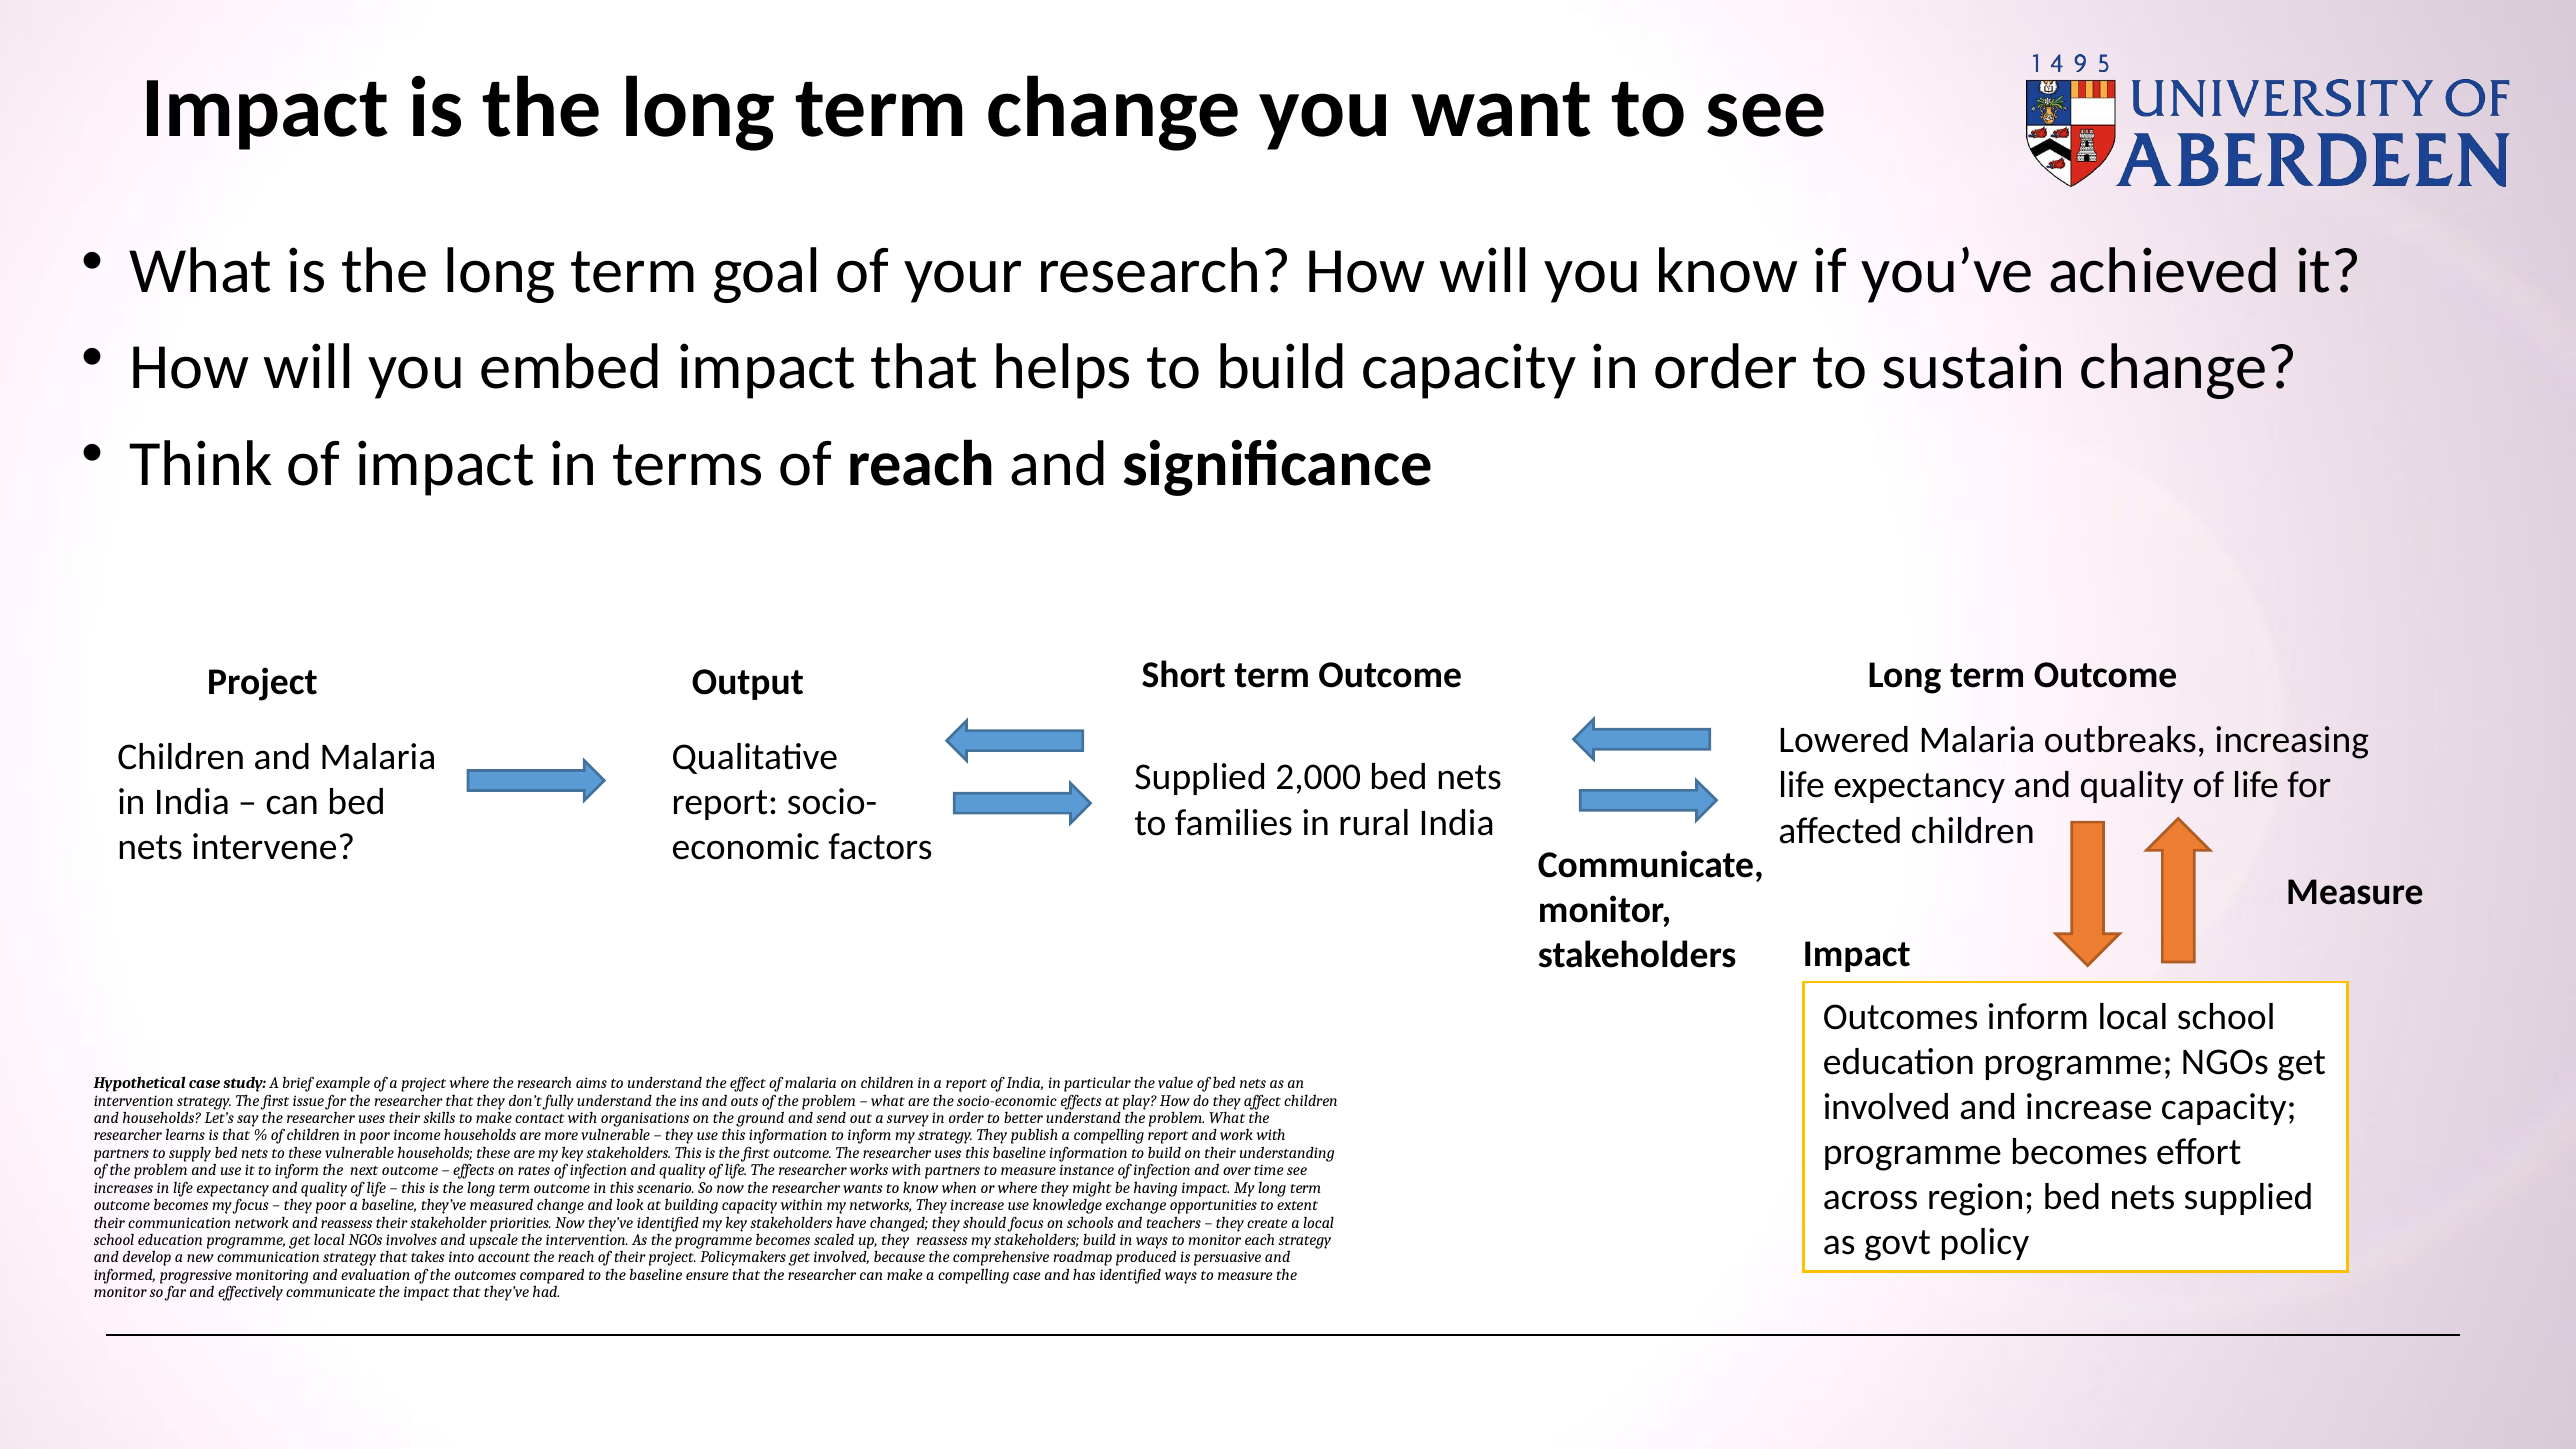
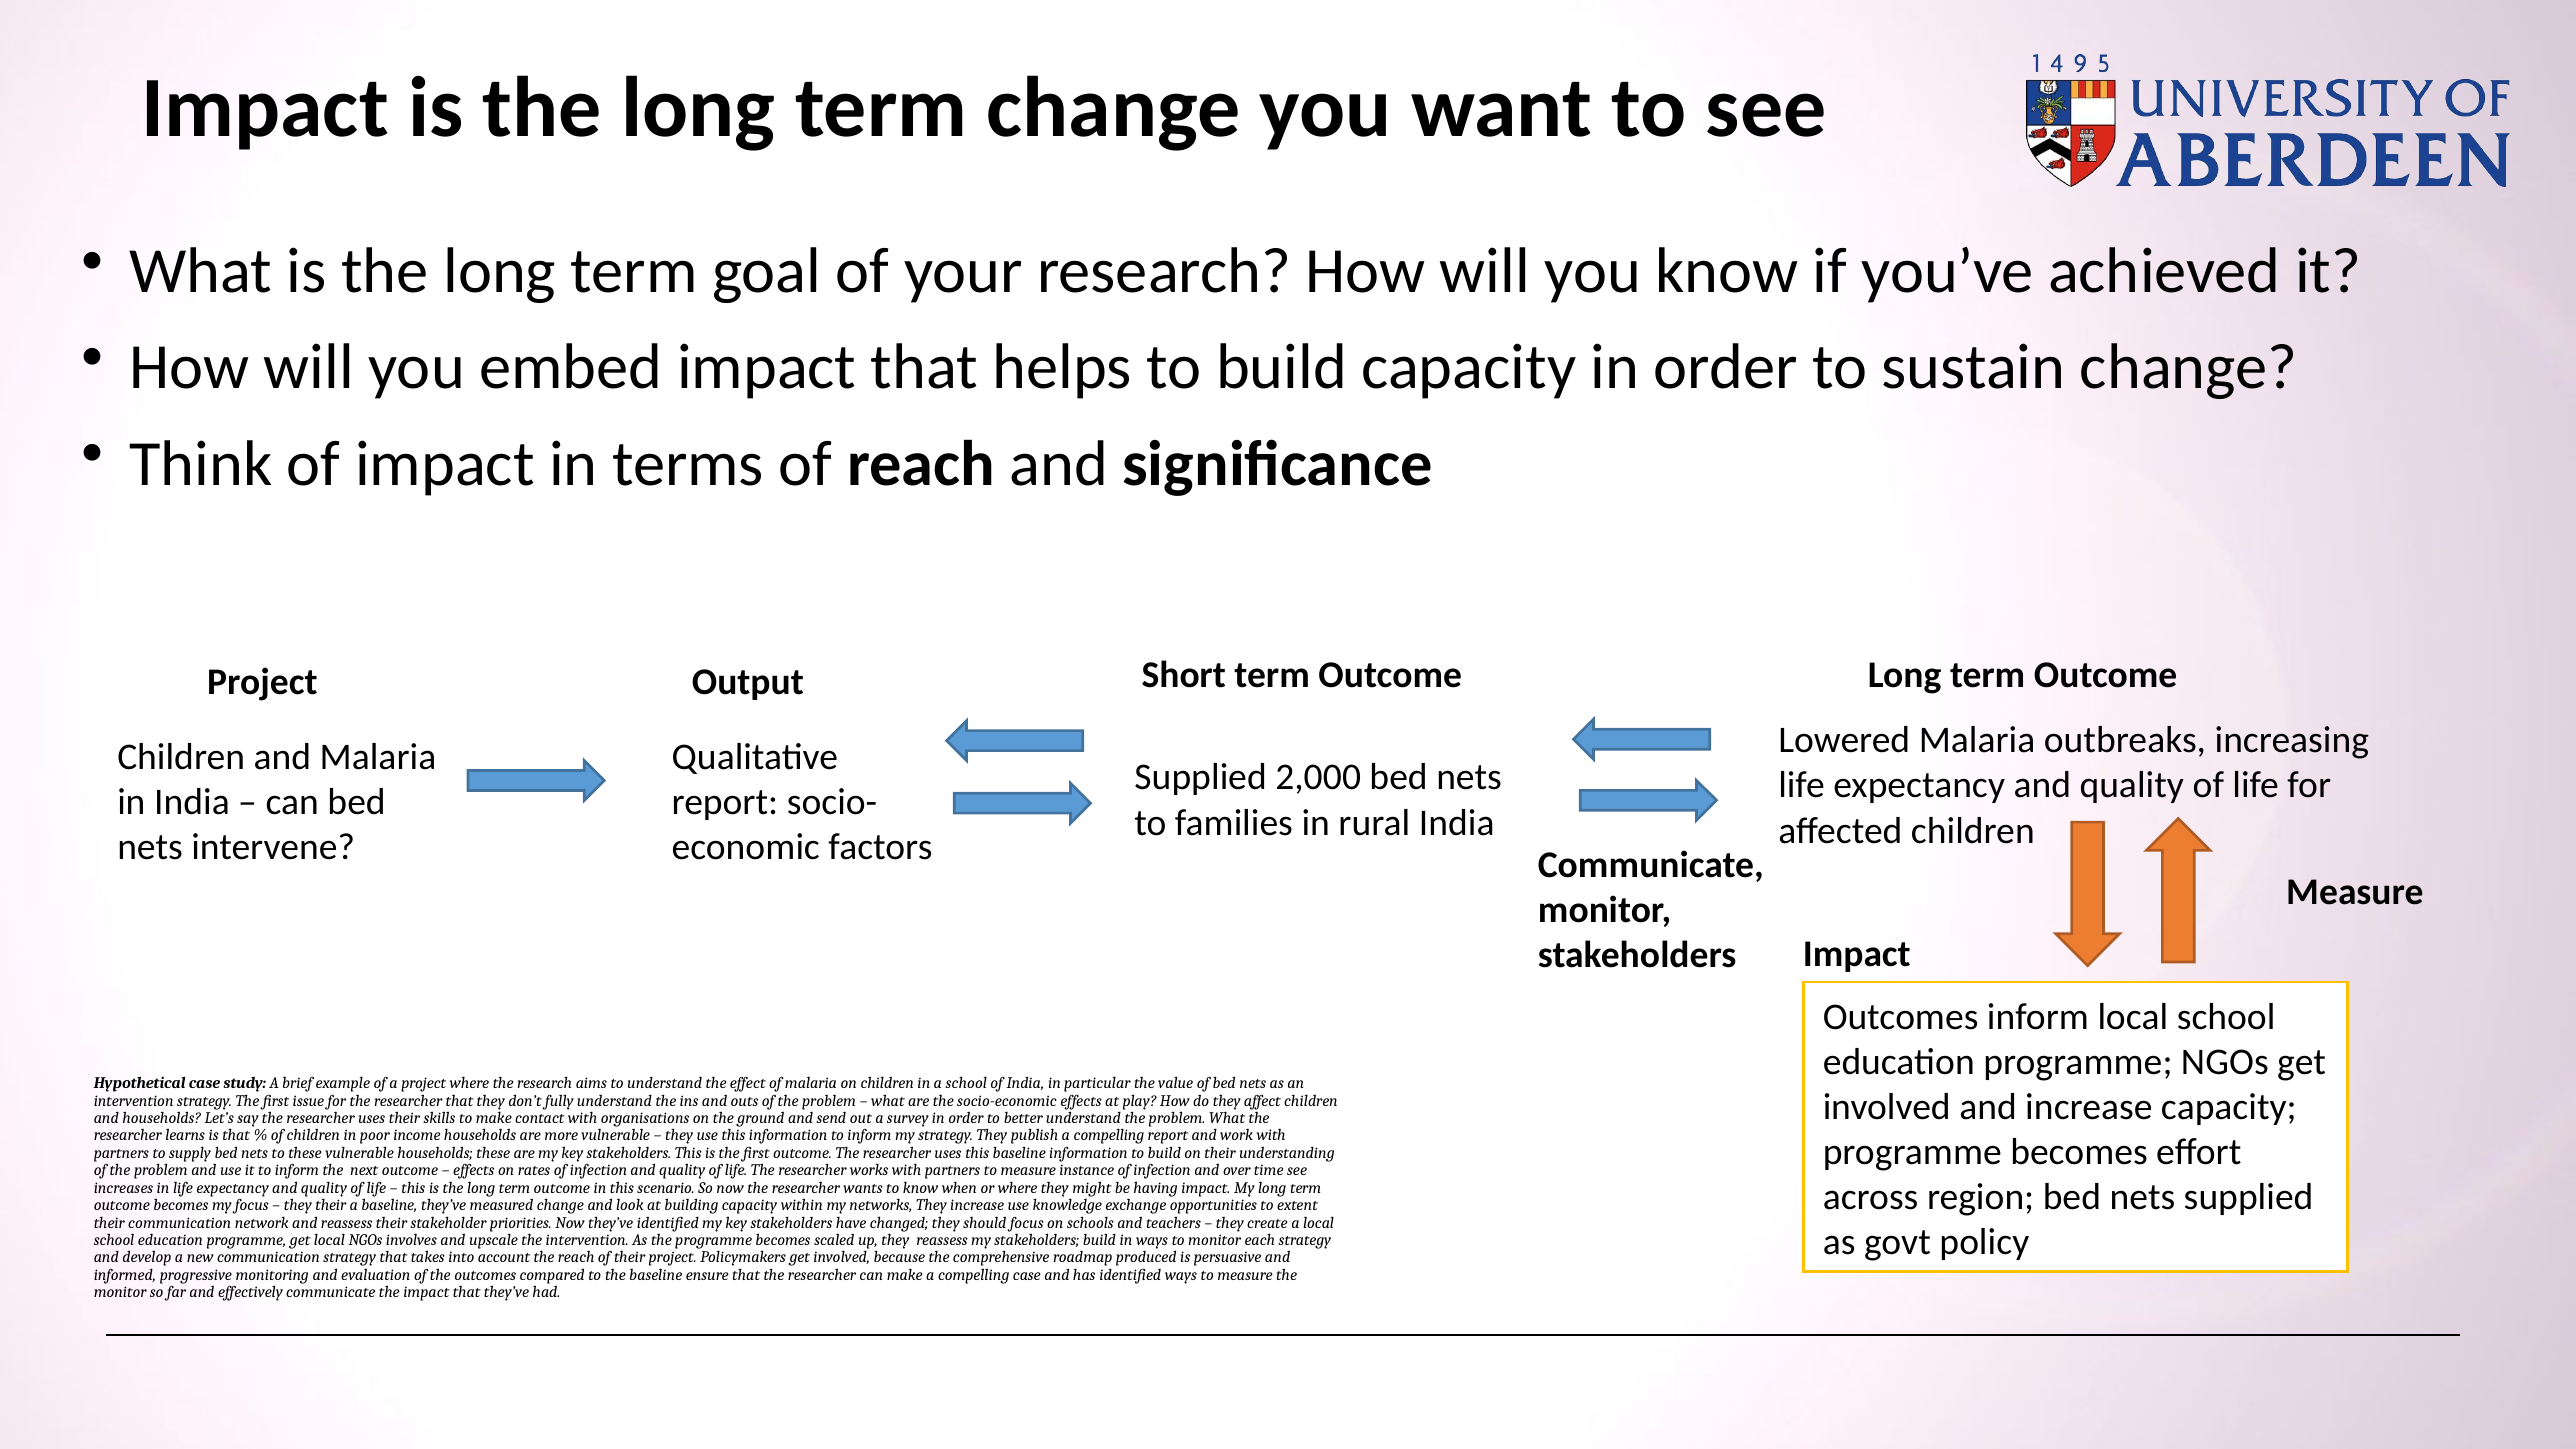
a report: report -> school (966, 1083)
they poor: poor -> their (331, 1205)
